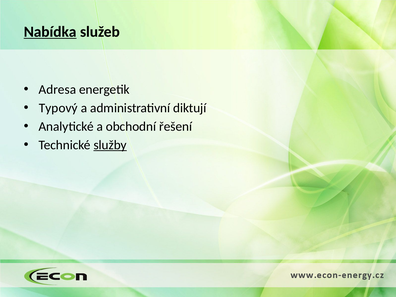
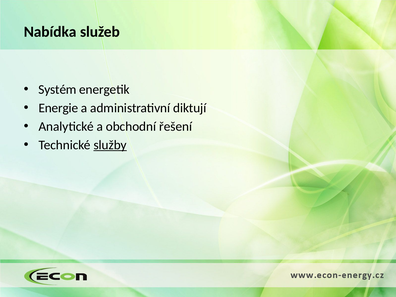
Nabídka underline: present -> none (50, 32)
Adresa: Adresa -> Systém (57, 90)
Typový: Typový -> Energie (58, 108)
